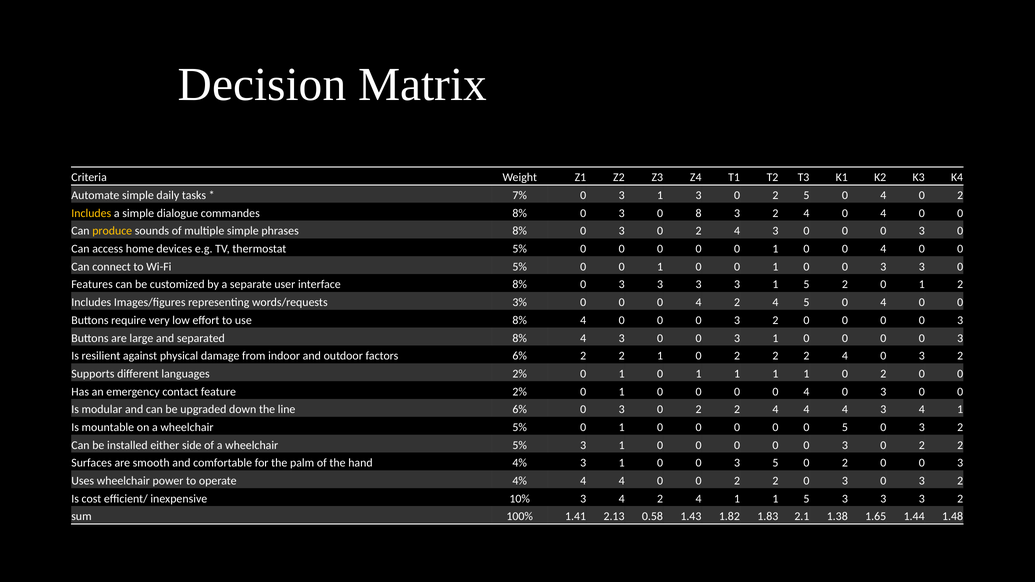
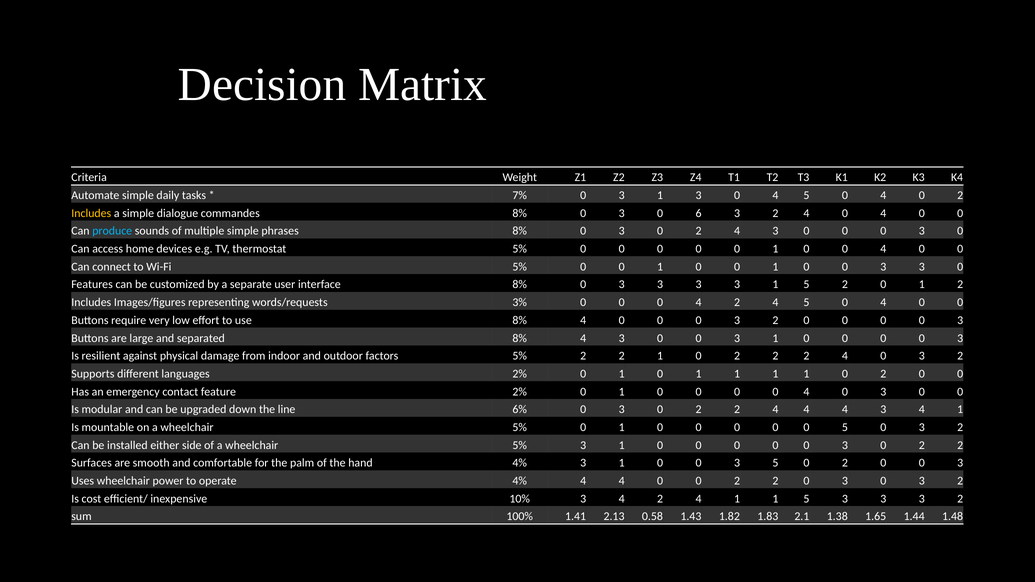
1 3 0 2: 2 -> 4 (775, 195)
8: 8 -> 6 (699, 213)
produce colour: yellow -> light blue (112, 231)
factors 6%: 6% -> 5% (520, 356)
